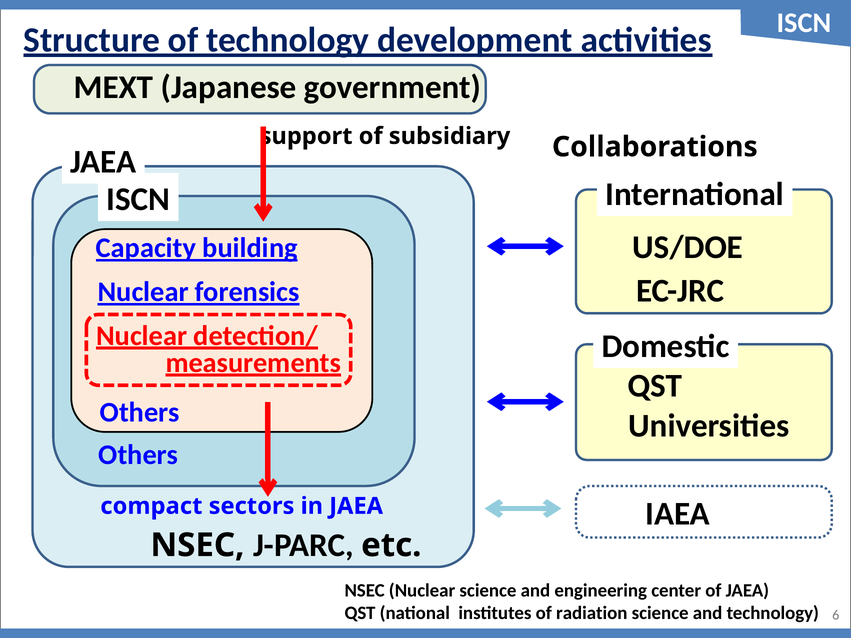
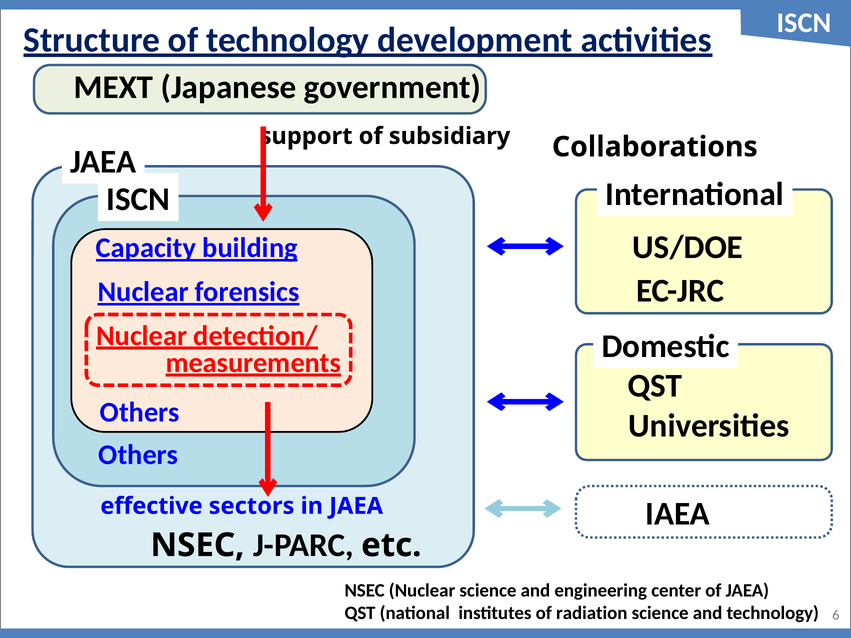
compact: compact -> effective (151, 506)
